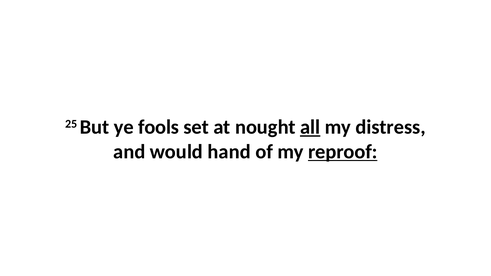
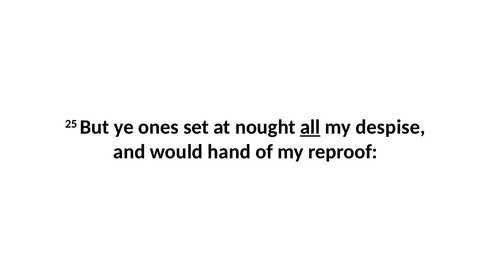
fools: fools -> ones (159, 127)
distress: distress -> despise (390, 127)
reproof underline: present -> none (343, 152)
